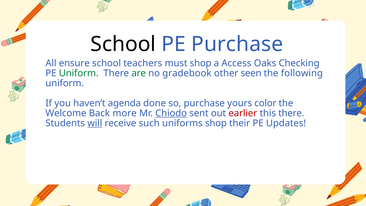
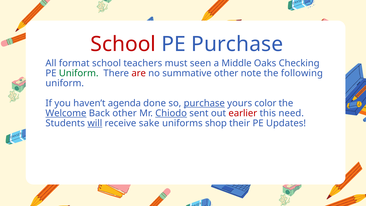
School colour: black -> red (123, 44)
ensure: ensure -> format (74, 63)
must shop: shop -> seen (201, 63)
Access: Access -> Middle (237, 63)
are colour: green -> red (139, 73)
gradebook: gradebook -> summative (187, 73)
seen: seen -> note (251, 73)
purchase underline: none -> present (204, 103)
Welcome underline: none -> present (66, 113)
Back more: more -> other (125, 113)
this there: there -> need (291, 113)
such: such -> sake (149, 123)
